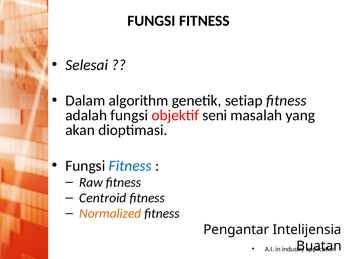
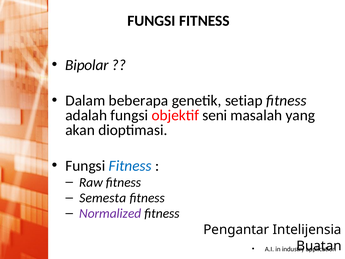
Selesai: Selesai -> Bipolar (87, 65)
algorithm: algorithm -> beberapa (139, 101)
Centroid: Centroid -> Semesta (103, 198)
Normalized colour: orange -> purple (110, 213)
